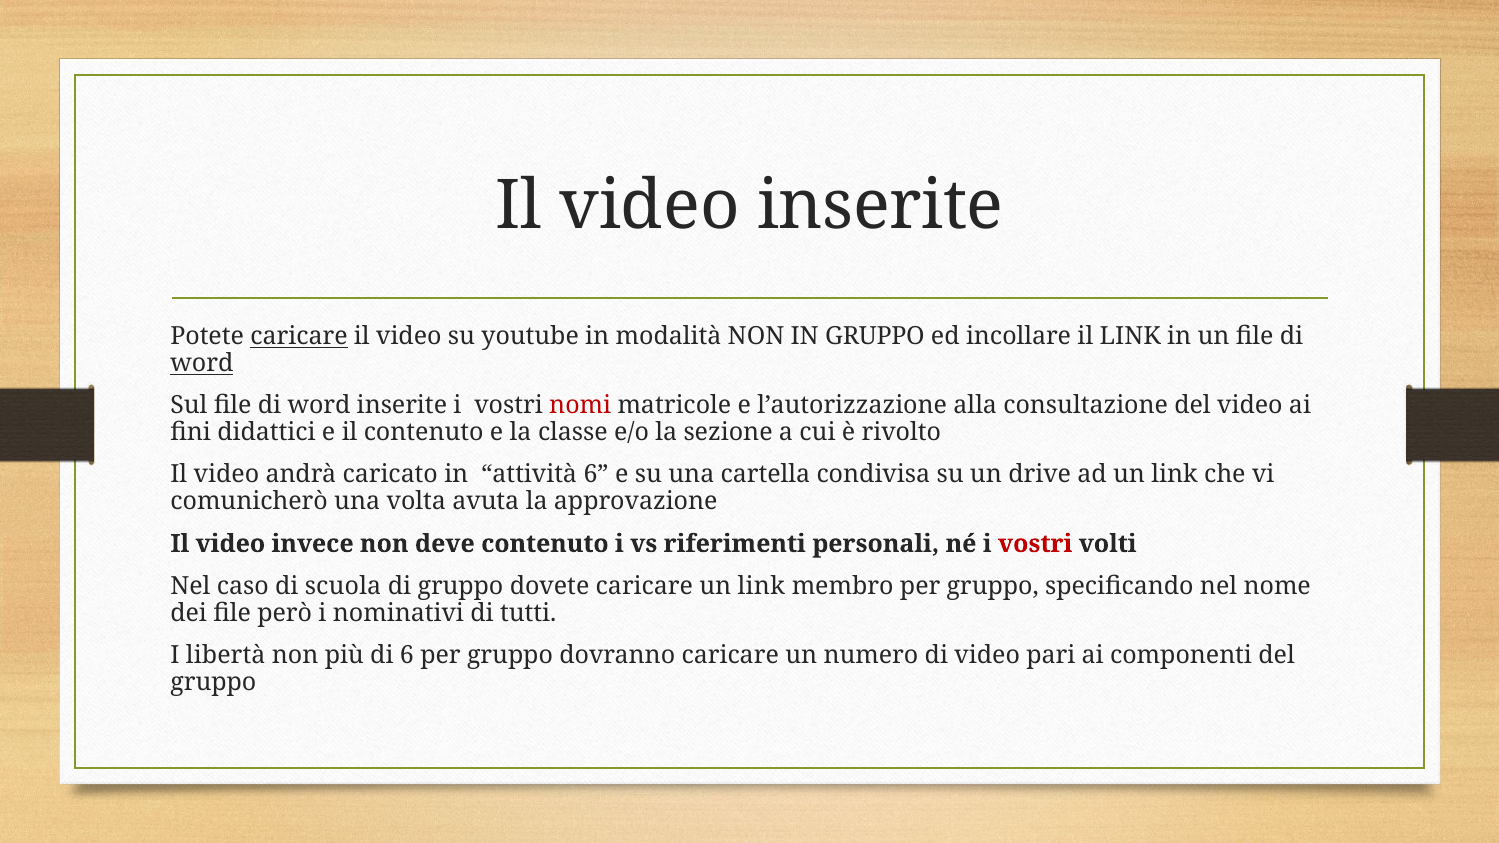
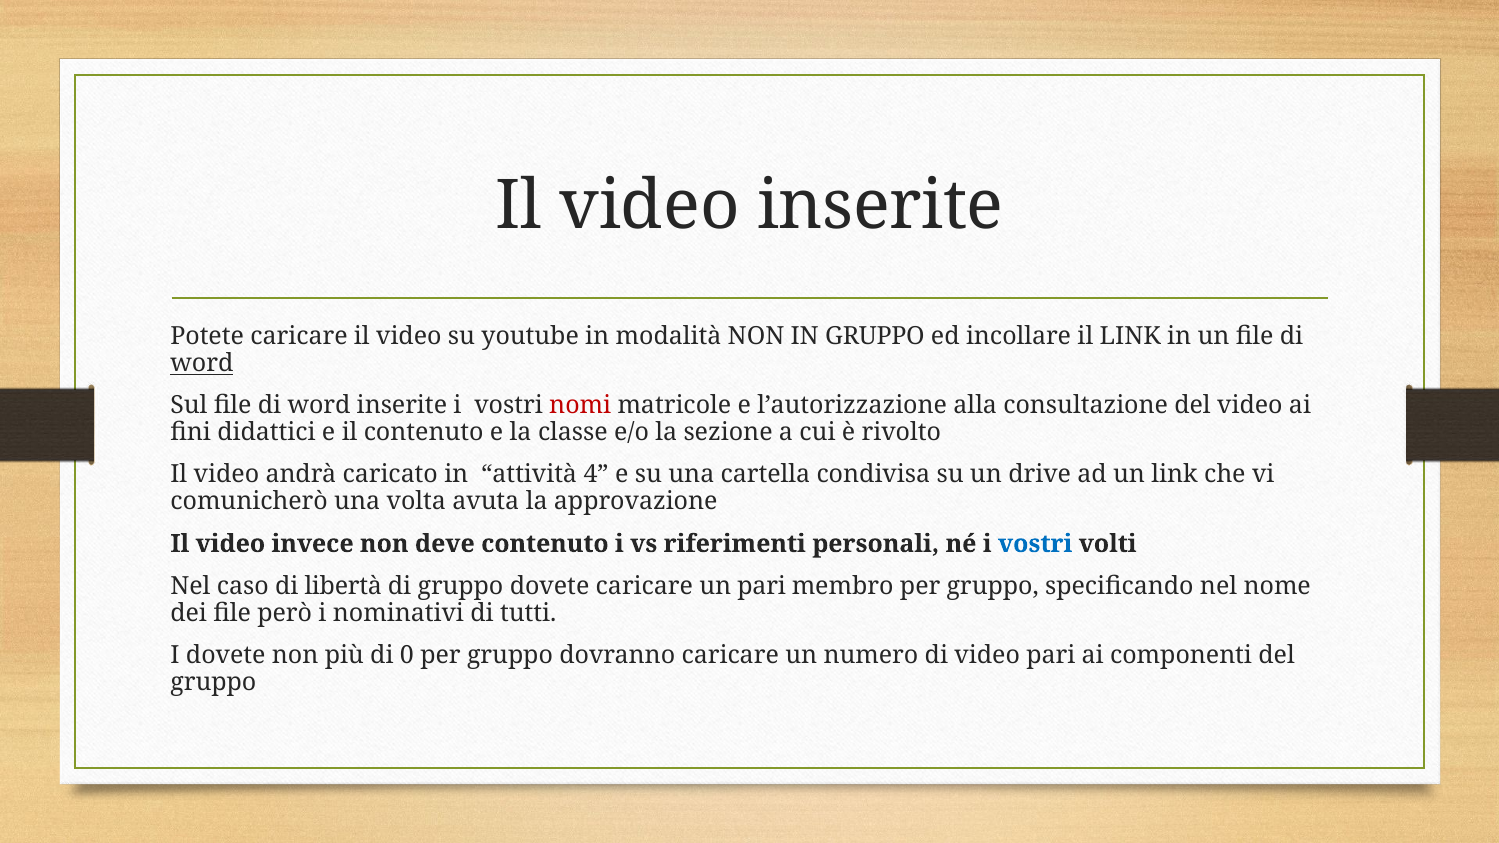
caricare underline: present -> none (299, 337)
attività 6: 6 -> 4 (596, 475)
vostri colour: red -> blue (1035, 544)
scuola: scuola -> libertà (343, 586)
caricare un link: link -> pari (762, 586)
I libertà: libertà -> dovete (226, 655)
di 6: 6 -> 0 (407, 655)
